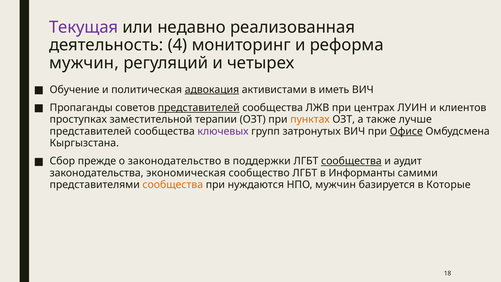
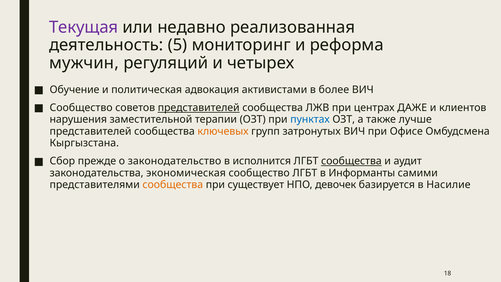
4: 4 -> 5 (178, 45)
адвокация underline: present -> none (212, 90)
иметь: иметь -> более (334, 90)
Пропаганды: Пропаганды -> Сообщество (81, 108)
ЛУИН: ЛУИН -> ДАЖЕ (412, 108)
проступках: проступках -> нарушения (78, 119)
пунктах colour: orange -> blue (310, 119)
ключевых colour: purple -> orange (223, 131)
Офисе underline: present -> none (406, 131)
поддержки: поддержки -> исполнится (262, 161)
нуждаются: нуждаются -> существует (256, 185)
НПО мужчин: мужчин -> девочек (336, 185)
Которые: Которые -> Насилие (448, 185)
